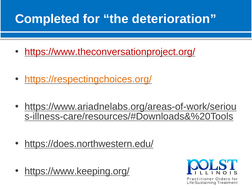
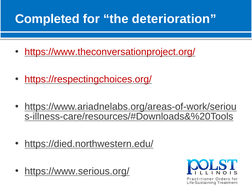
https://respectingchoices.org/ colour: orange -> red (88, 79)
https://does.northwestern.edu/: https://does.northwestern.edu/ -> https://died.northwestern.edu/ (89, 144)
https://www.keeping.org/: https://www.keeping.org/ -> https://www.serious.org/ (77, 171)
